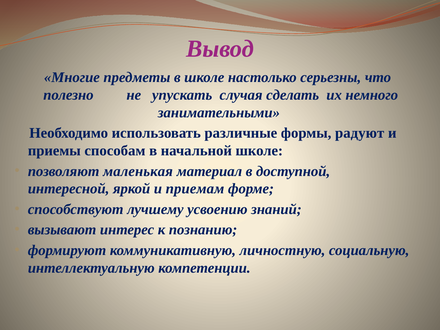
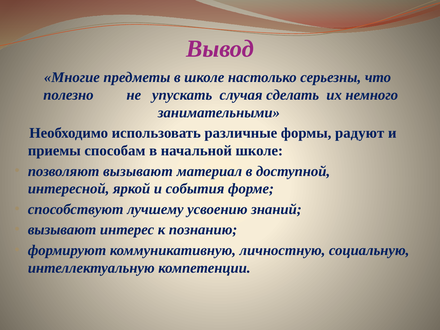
позволяют маленькая: маленькая -> вызывают (138, 171)
приемам: приемам -> события (195, 189)
